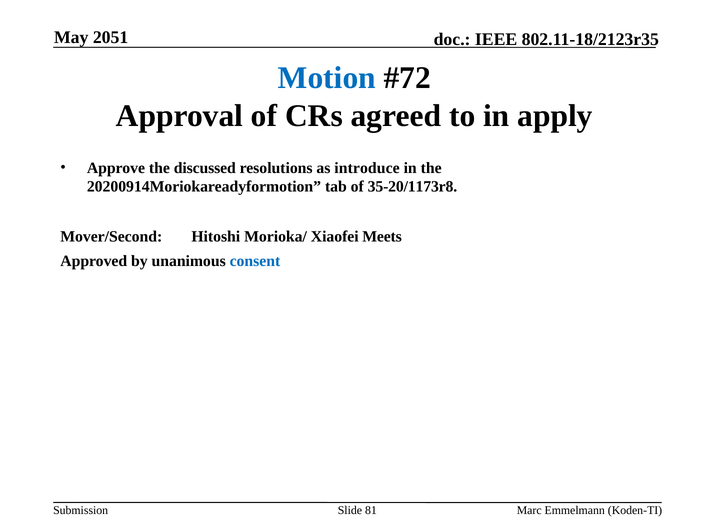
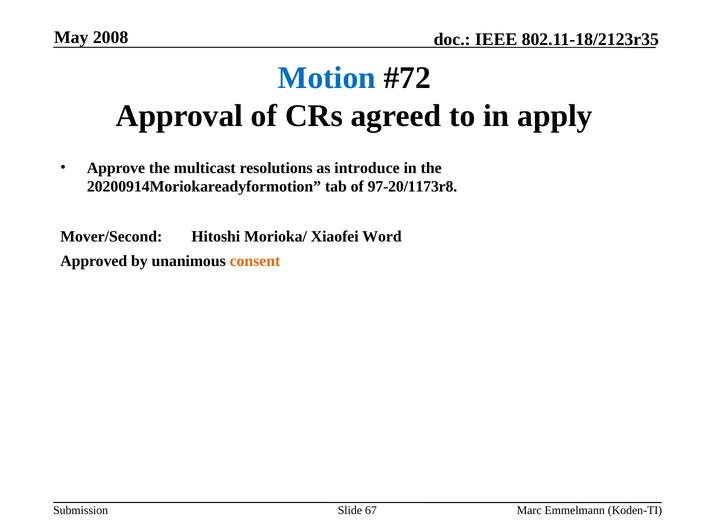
2051: 2051 -> 2008 (111, 38)
discussed: discussed -> multicast (205, 168)
35-20/1173r8: 35-20/1173r8 -> 97-20/1173r8 (412, 187)
Meets: Meets -> Word (382, 236)
consent colour: blue -> orange (255, 261)
81: 81 -> 67 (371, 510)
